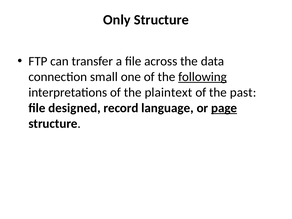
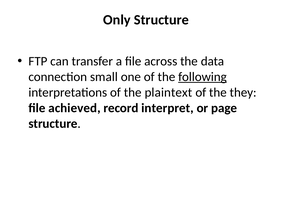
past: past -> they (243, 92)
designed: designed -> achieved (74, 108)
language: language -> interpret (167, 108)
page underline: present -> none (224, 108)
